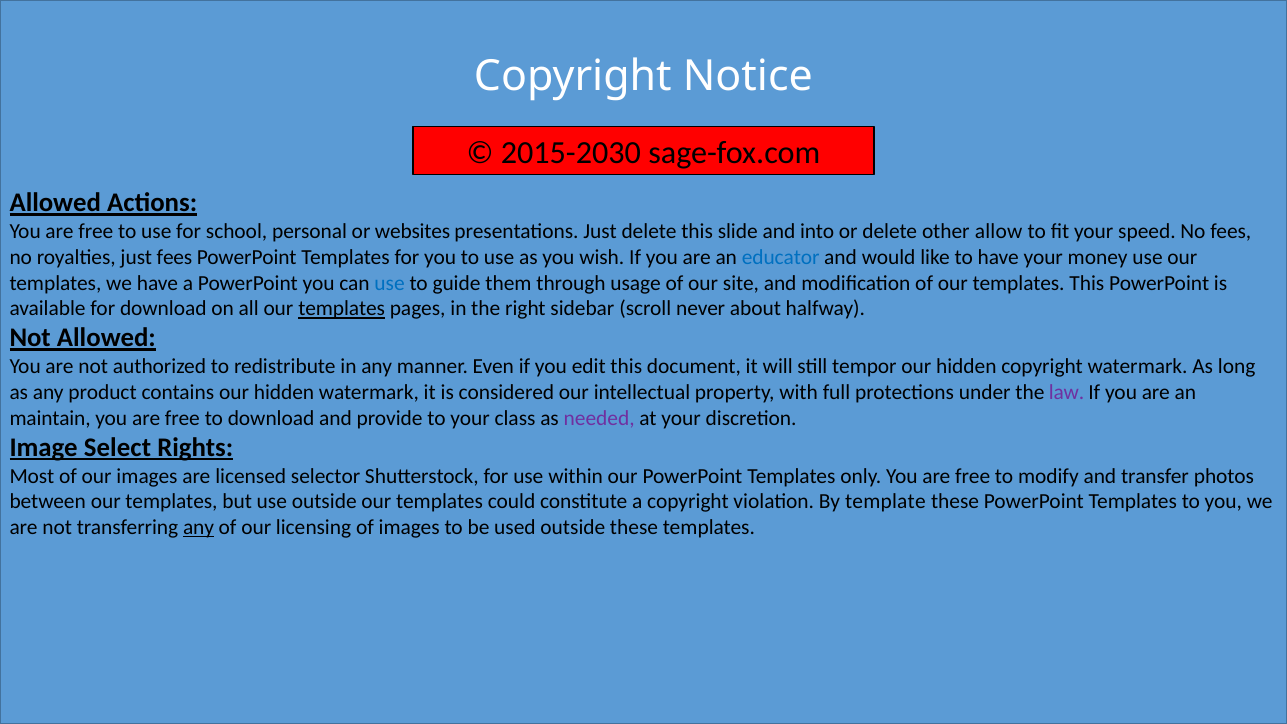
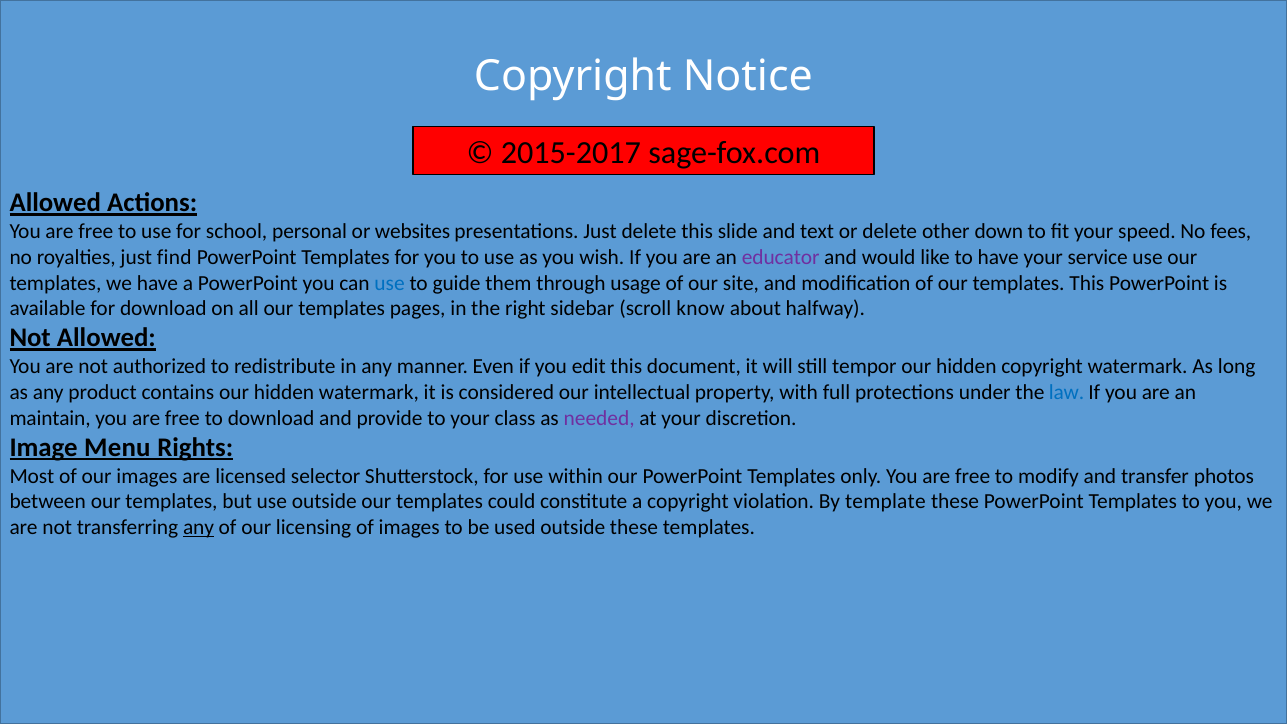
2015-2030: 2015-2030 -> 2015-2017 (571, 153)
into: into -> text (817, 232)
allow: allow -> down (999, 232)
just fees: fees -> find (174, 257)
educator colour: blue -> purple (781, 257)
money: money -> service (1098, 257)
templates underline: present -> none (342, 309)
never: never -> know (701, 309)
law colour: purple -> blue (1067, 392)
Select: Select -> Menu (117, 447)
